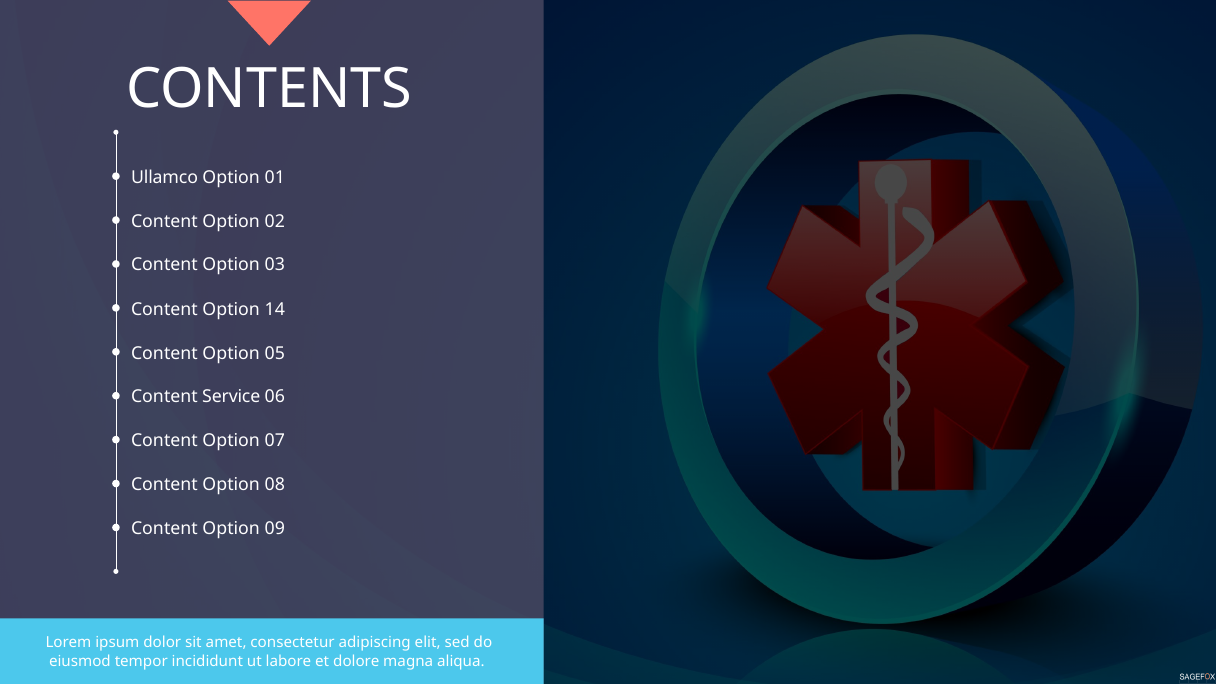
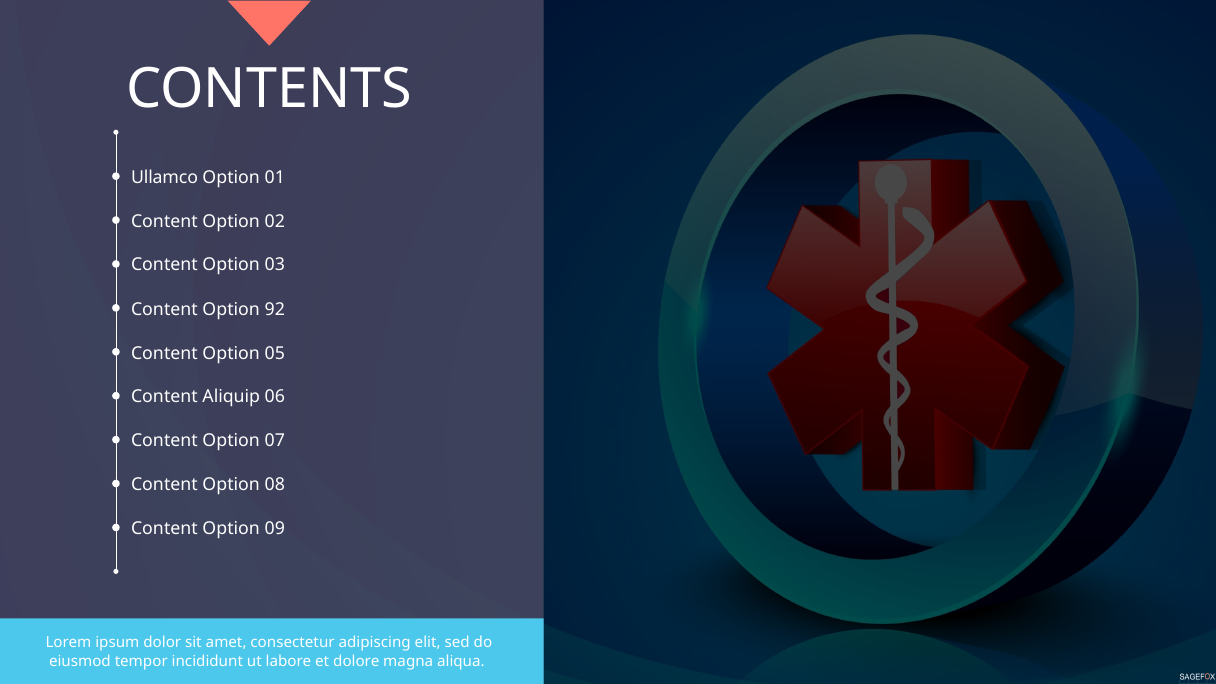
14: 14 -> 92 (275, 309)
Service: Service -> Aliquip (231, 397)
